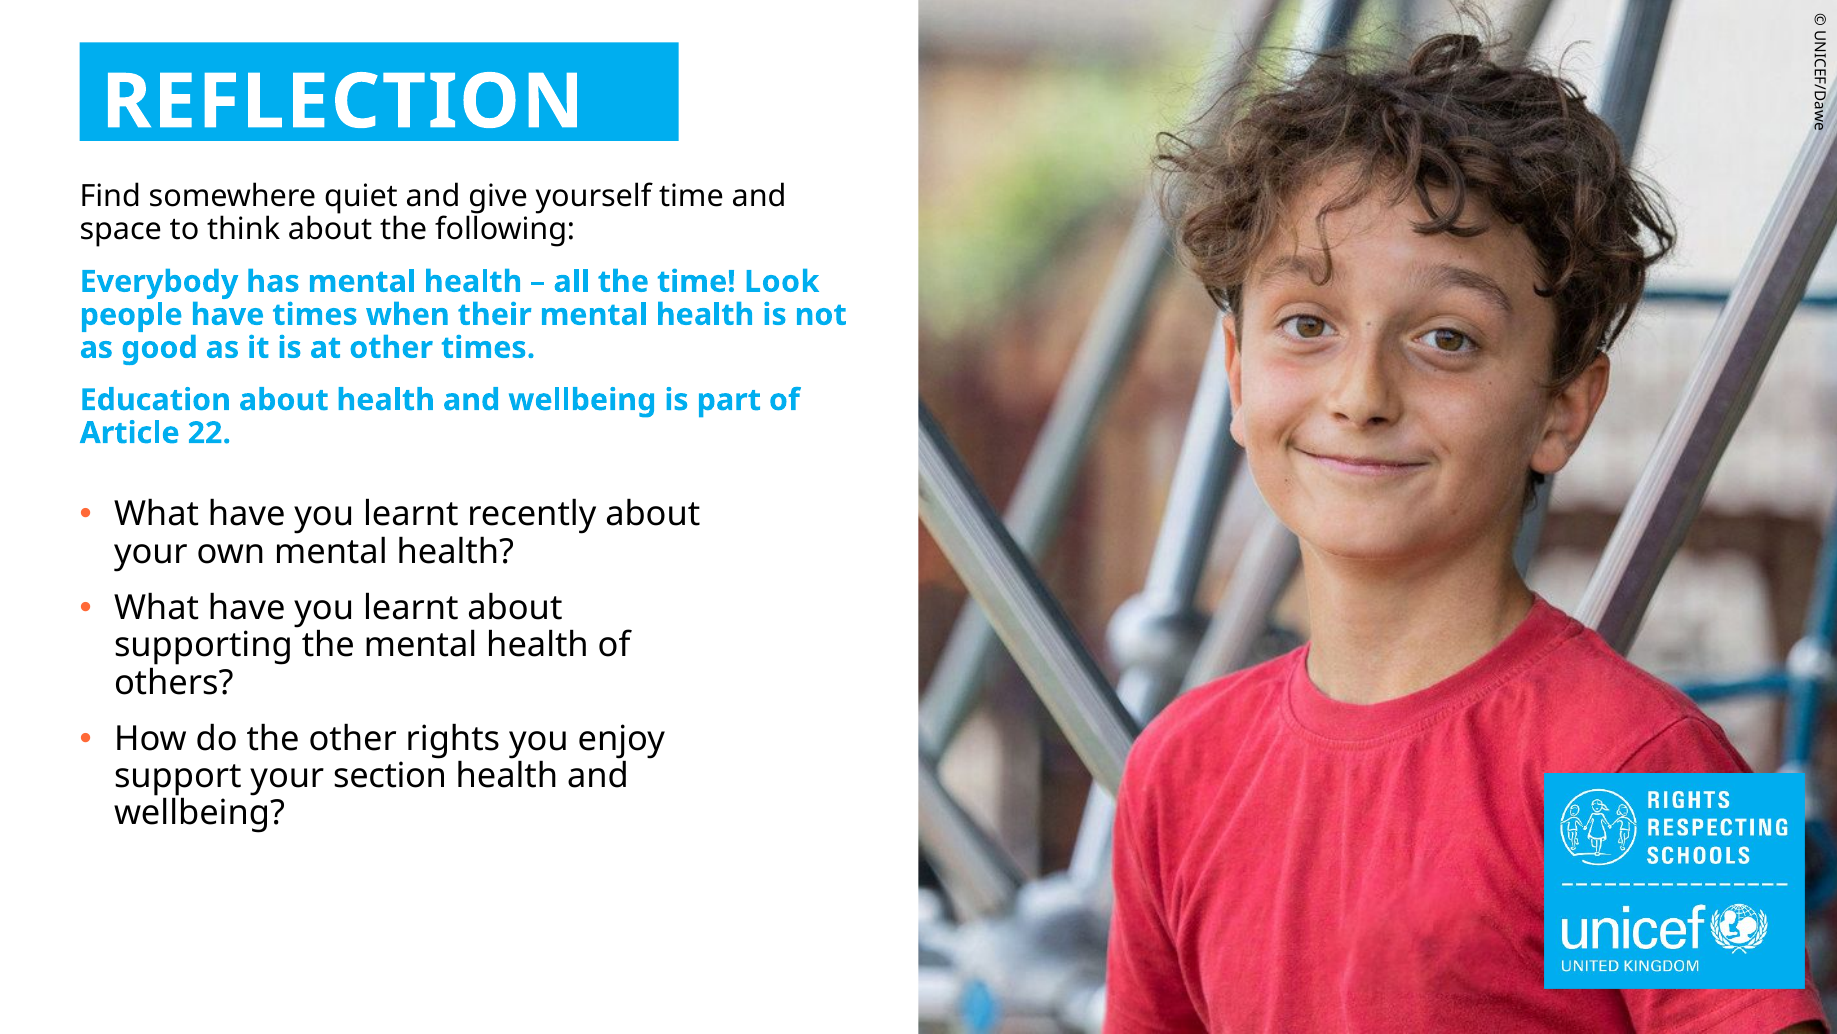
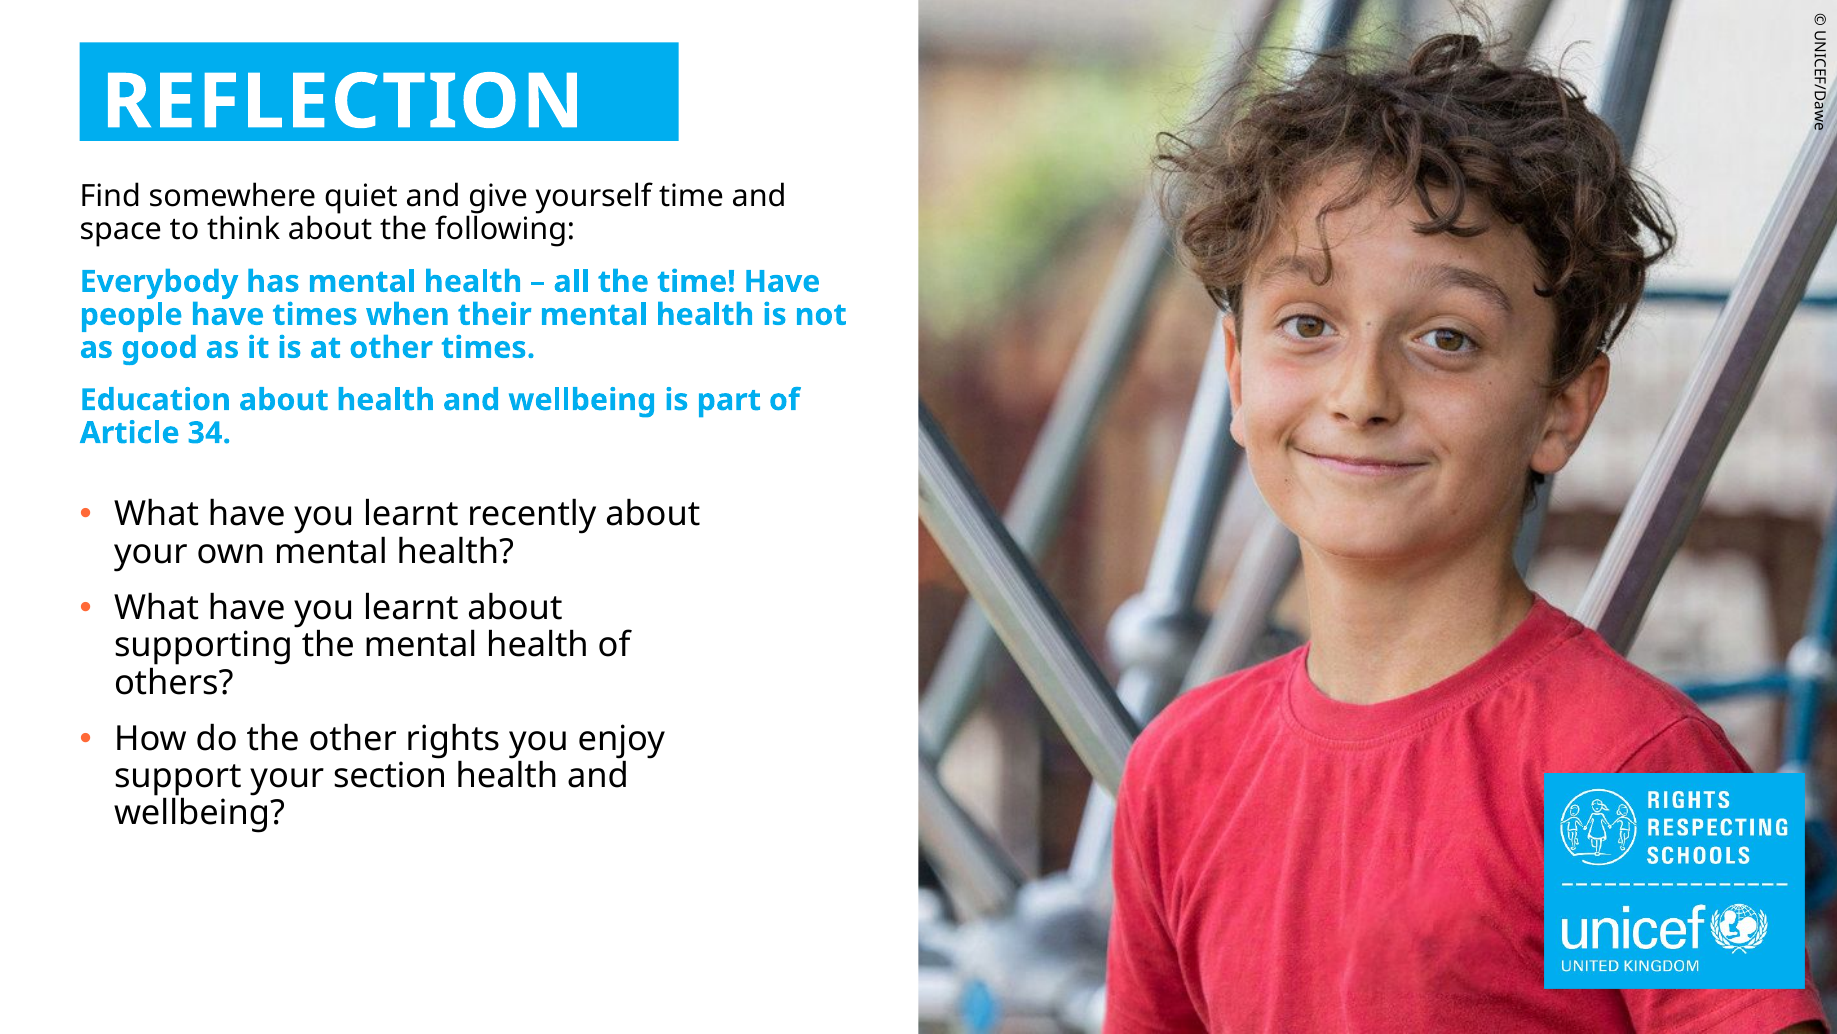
time Look: Look -> Have (782, 282)
22: 22 -> 34 (209, 433)
